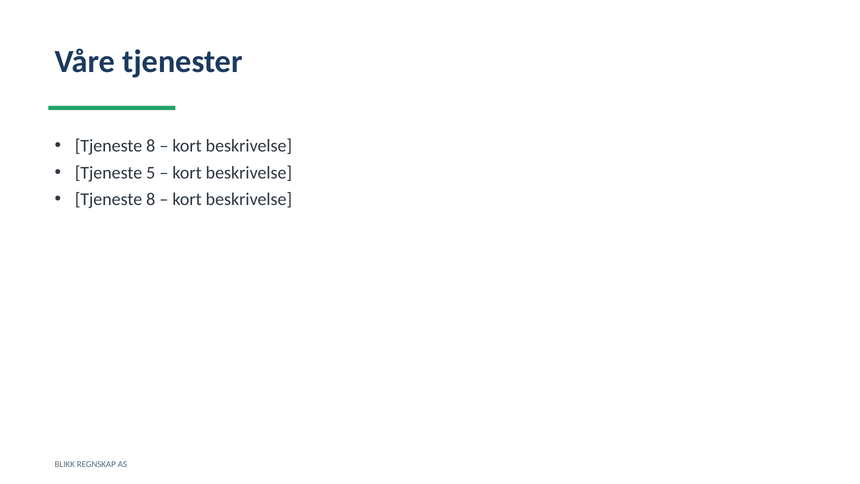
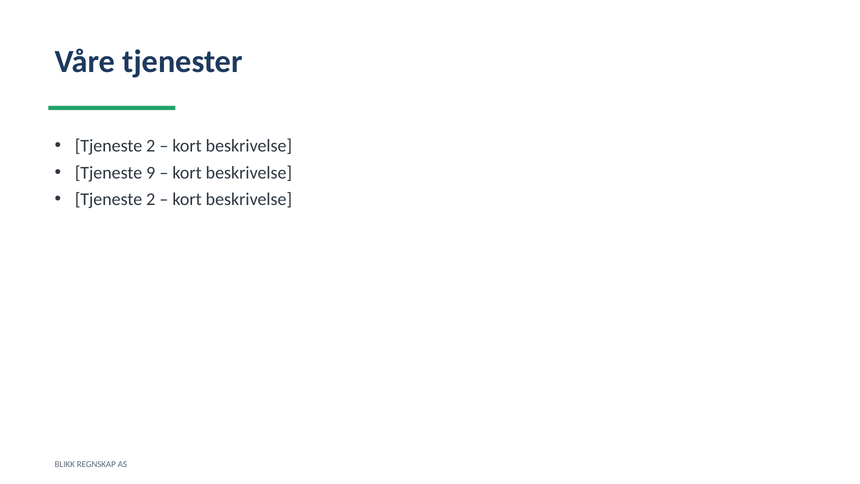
8: 8 -> 2 (151, 146)
5: 5 -> 9 (151, 173)
8: 8 -> 2 (151, 199)
